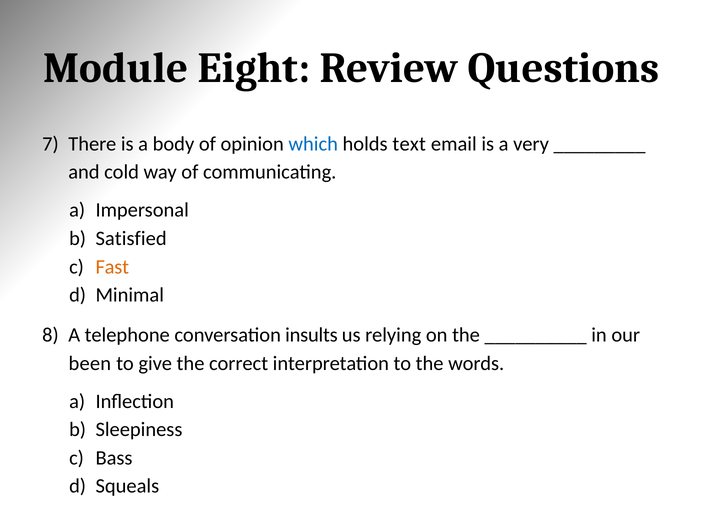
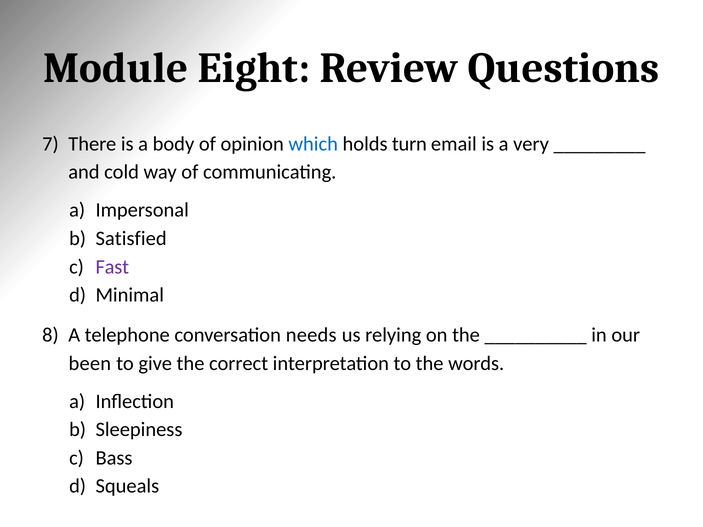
text: text -> turn (409, 144)
Fast colour: orange -> purple (112, 267)
insults: insults -> needs (311, 335)
